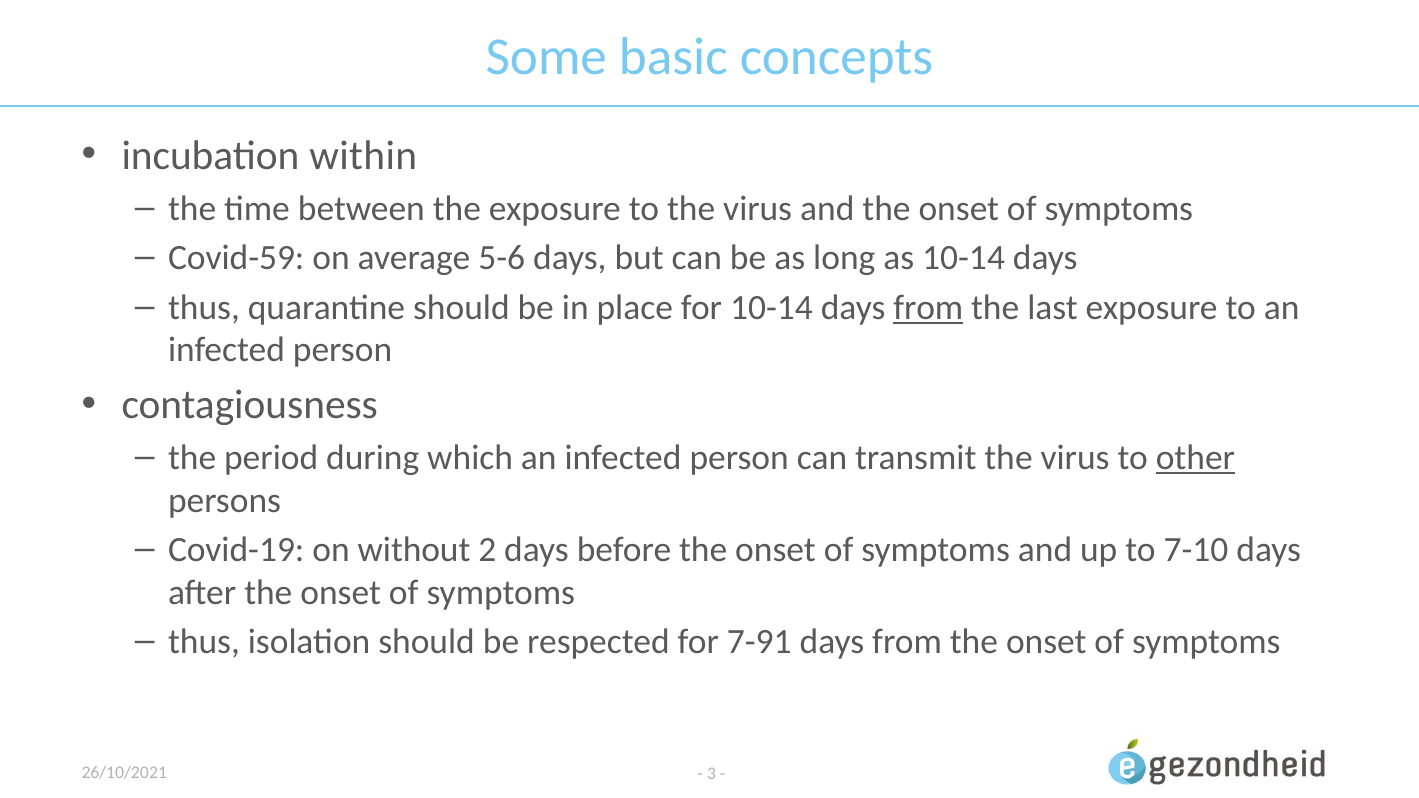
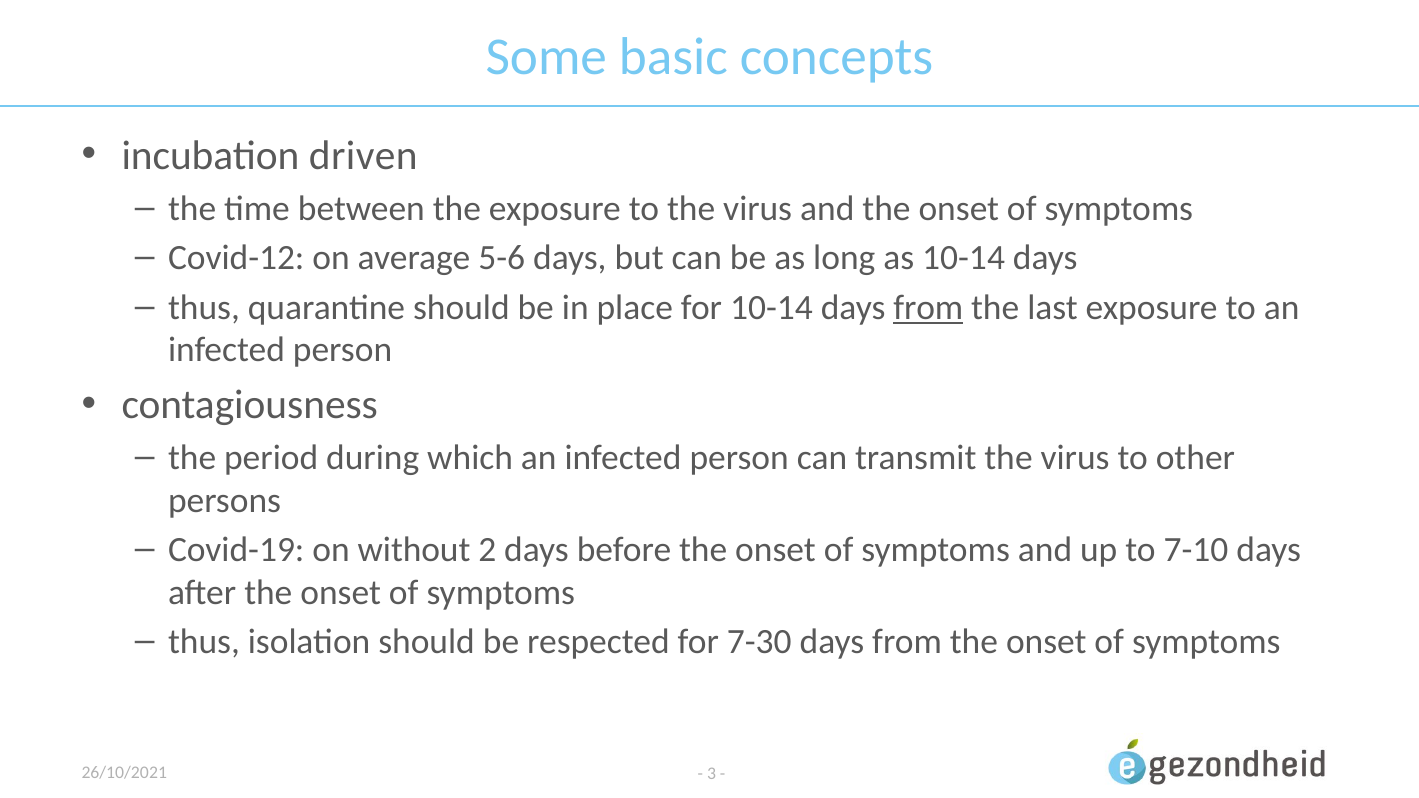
within: within -> driven (363, 156)
Covid-59: Covid-59 -> Covid-12 (236, 258)
other underline: present -> none (1195, 458)
7-91: 7-91 -> 7-30 (759, 642)
